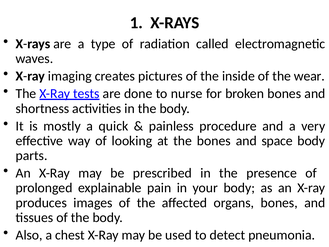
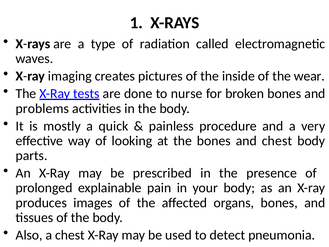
shortness: shortness -> problems (42, 108)
and space: space -> chest (277, 141)
